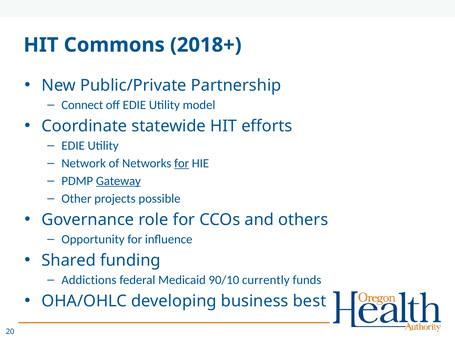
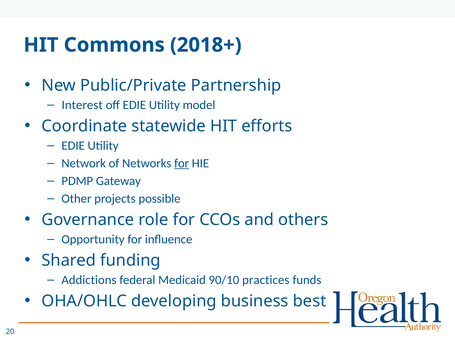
Connect: Connect -> Interest (82, 105)
Gateway underline: present -> none (118, 181)
currently: currently -> practices (266, 280)
